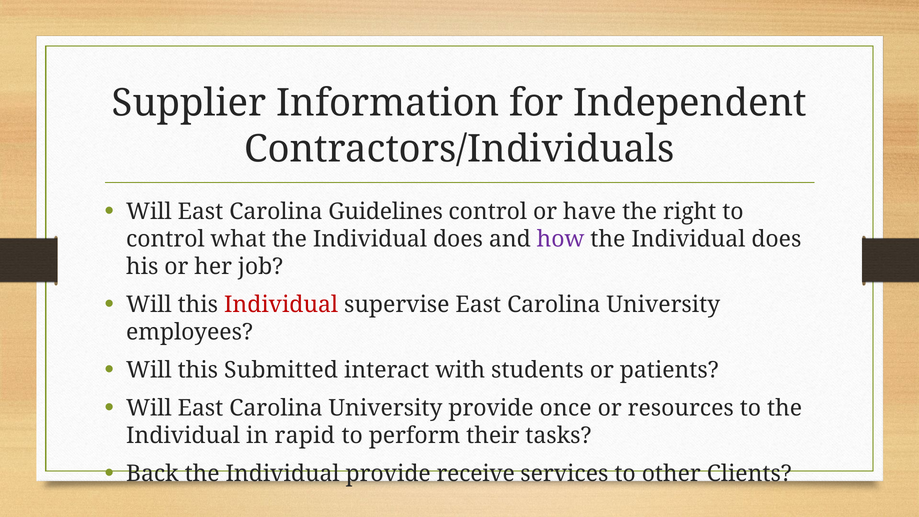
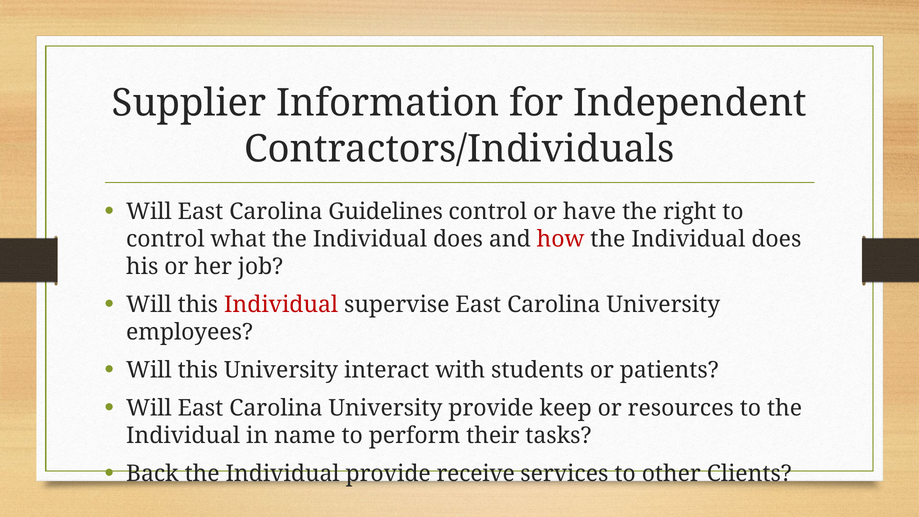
how colour: purple -> red (561, 239)
this Submitted: Submitted -> University (281, 370)
once: once -> keep (566, 408)
rapid: rapid -> name (305, 436)
